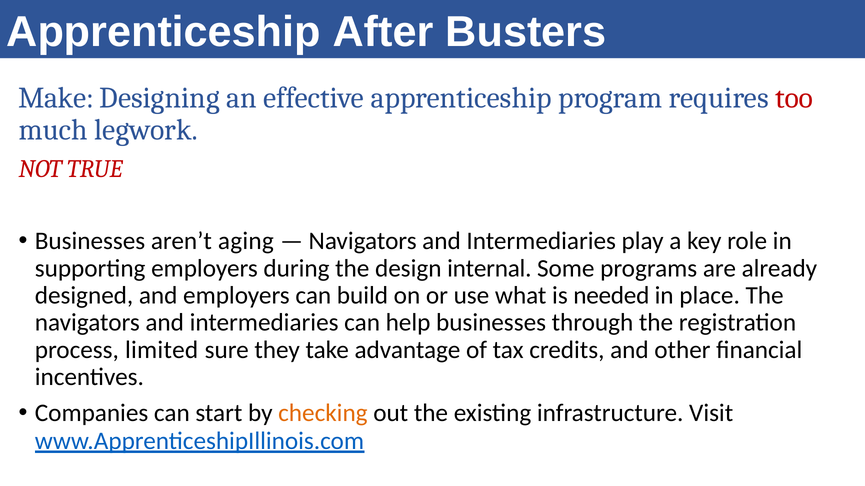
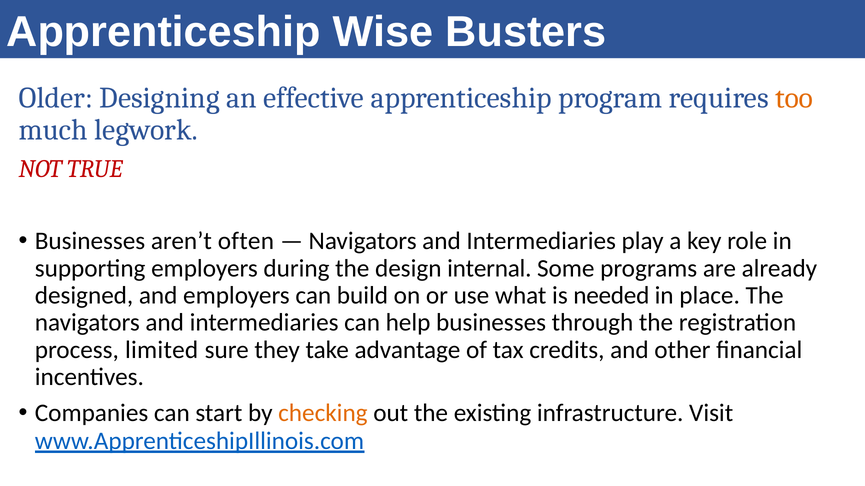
After: After -> Wise (383, 32)
Make: Make -> Older (56, 98)
too colour: red -> orange (794, 98)
aging: aging -> often (246, 241)
